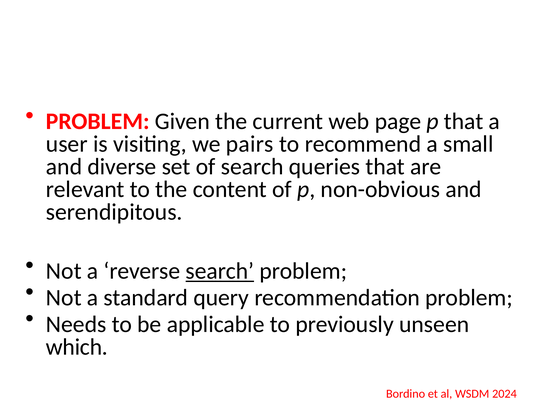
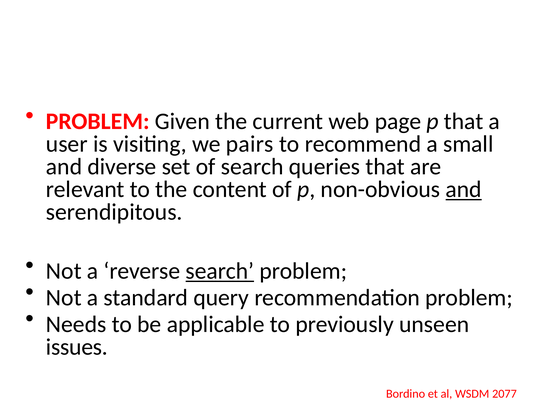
and underline: none -> present (464, 190)
which: which -> issues (77, 347)
2024: 2024 -> 2077 (504, 394)
